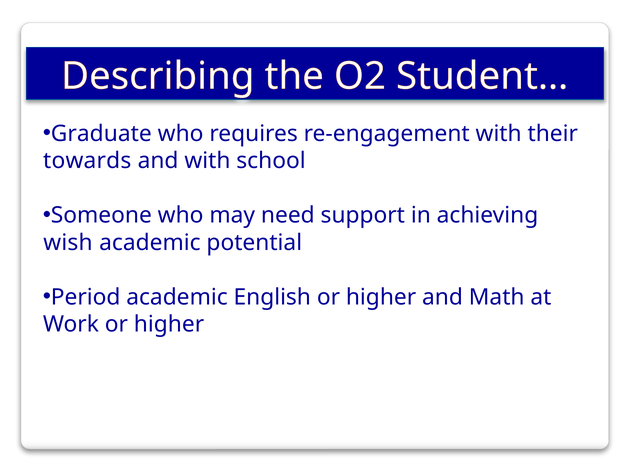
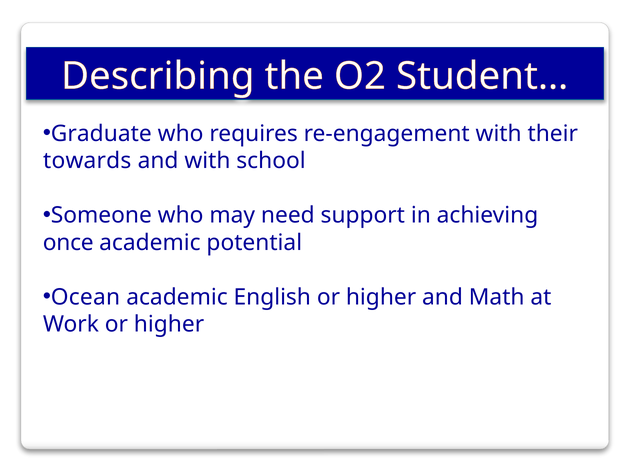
wish: wish -> once (68, 243)
Period: Period -> Ocean (85, 298)
